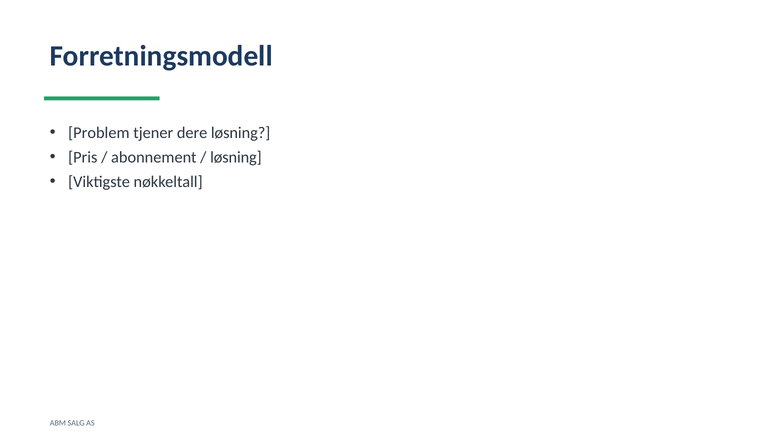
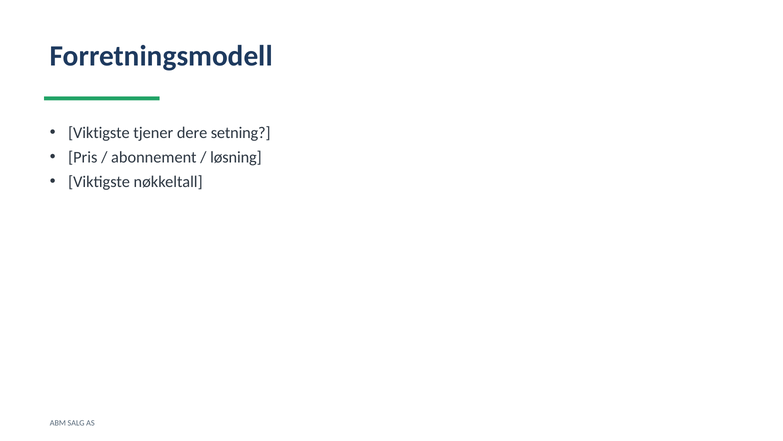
Problem: Problem -> Viktigste (99, 133)
dere løsning: løsning -> setning (241, 133)
